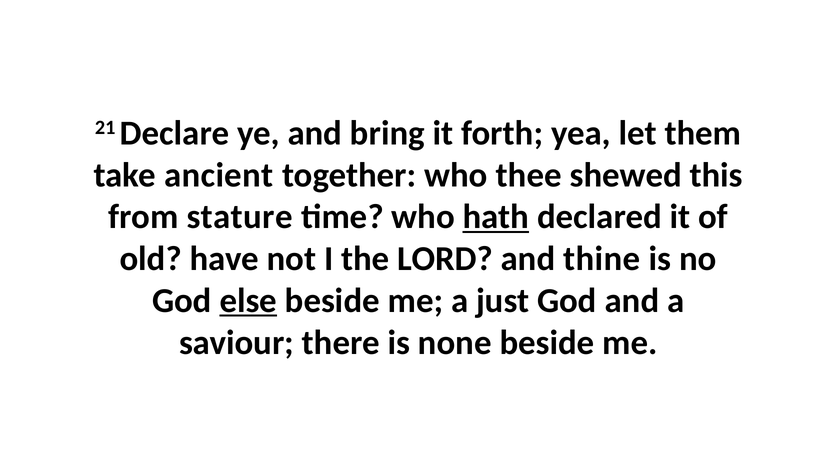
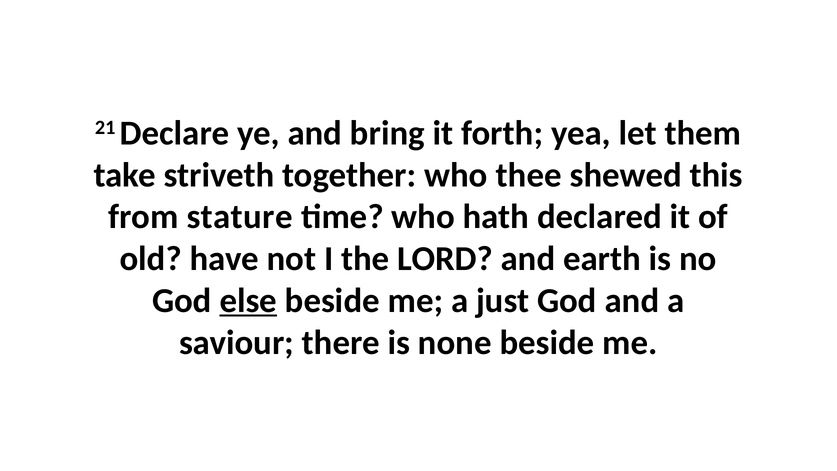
ancient: ancient -> striveth (219, 175)
hath underline: present -> none (496, 217)
thine: thine -> earth (602, 259)
